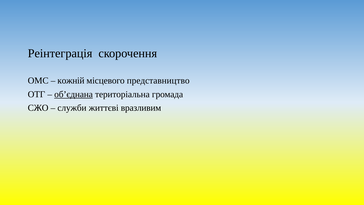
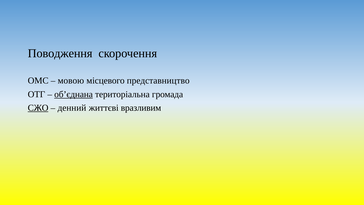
Реінтеграція: Реінтеграція -> Поводження (60, 53)
кожній: кожній -> мовою (71, 81)
СЖО underline: none -> present (38, 108)
служби: служби -> денний (72, 108)
